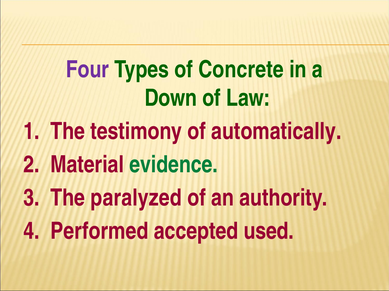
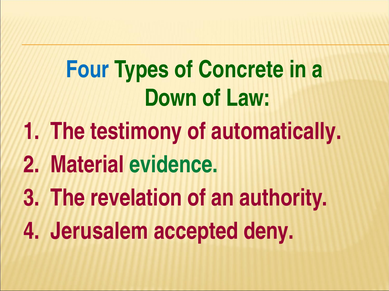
Four colour: purple -> blue (87, 70)
paralyzed: paralyzed -> revelation (136, 198)
Performed: Performed -> Jerusalem (99, 232)
used: used -> deny (269, 232)
